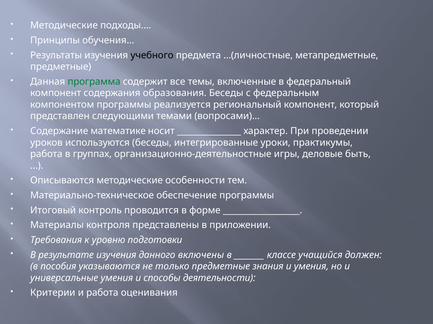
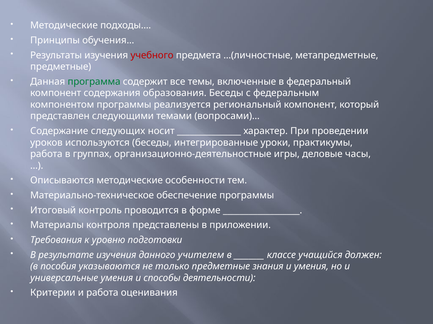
учебного colour: black -> red (152, 55)
математике: математике -> следующих (118, 131)
быть: быть -> часы (358, 154)
включены: включены -> учителем (201, 255)
